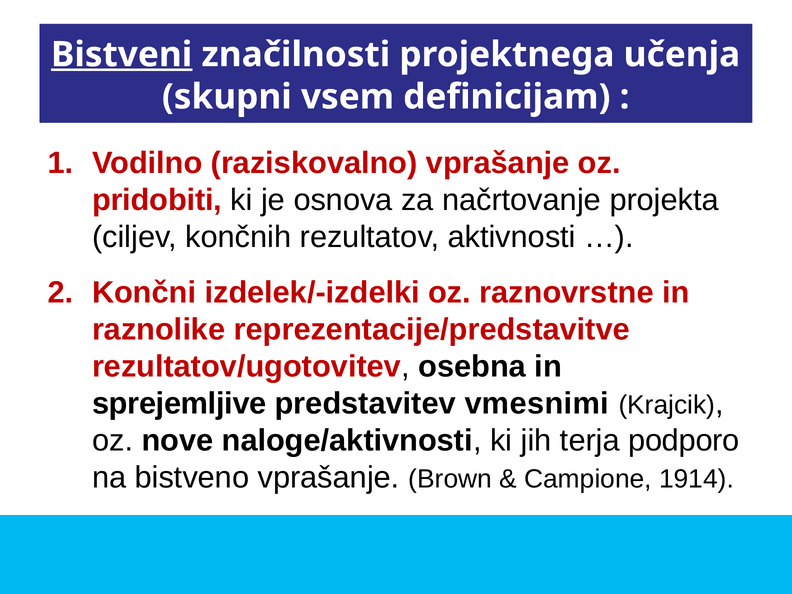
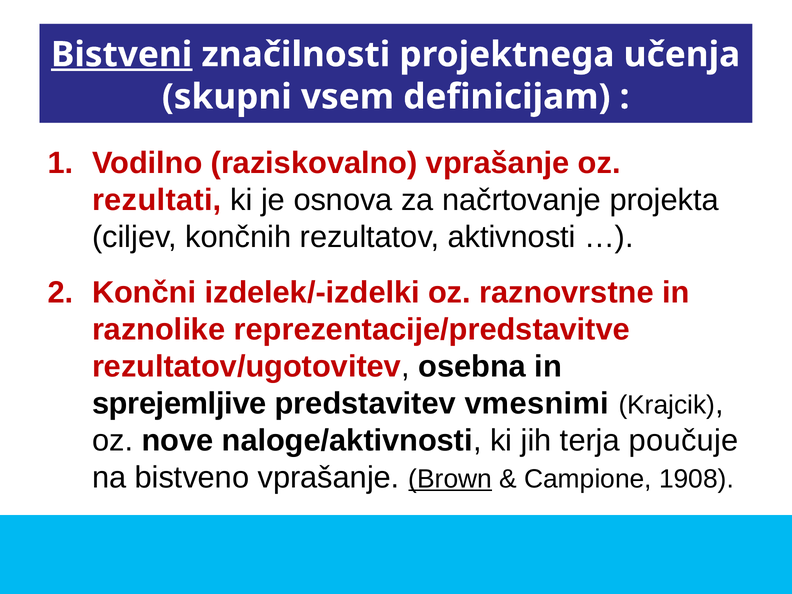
pridobiti: pridobiti -> rezultati (157, 200)
podporo: podporo -> poučuje (684, 441)
Brown underline: none -> present (450, 479)
1914: 1914 -> 1908 (696, 479)
